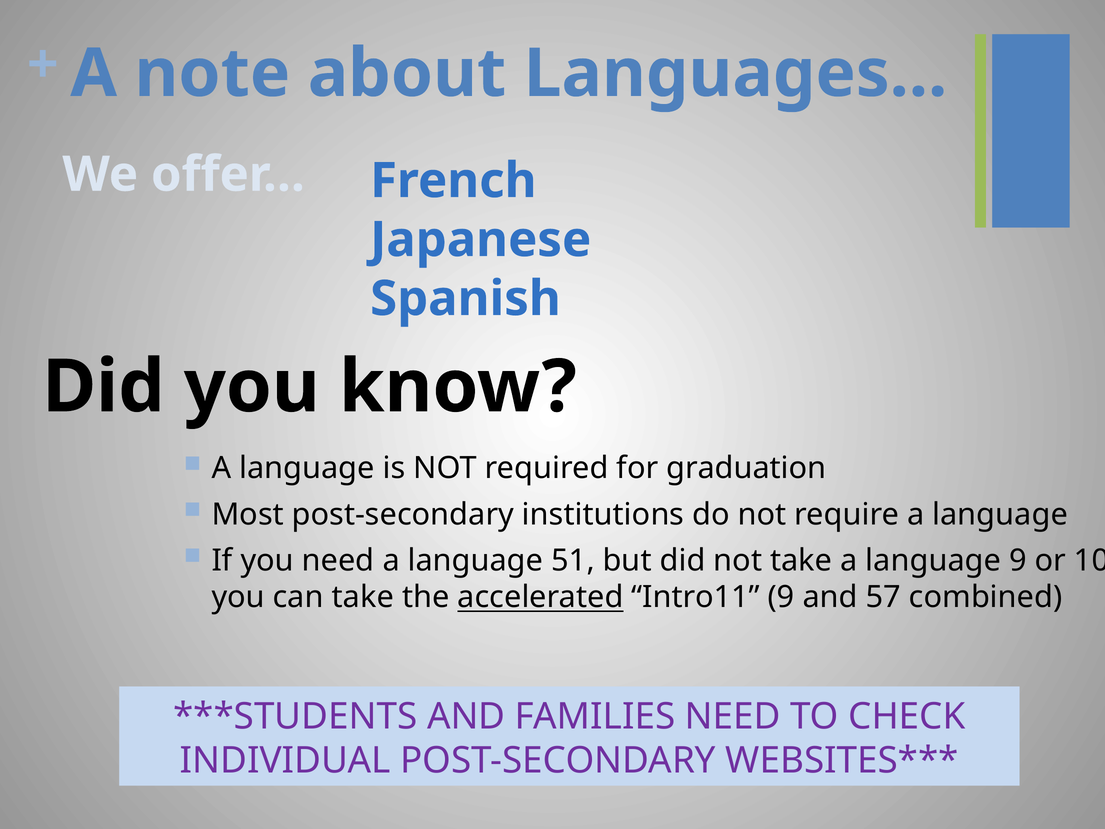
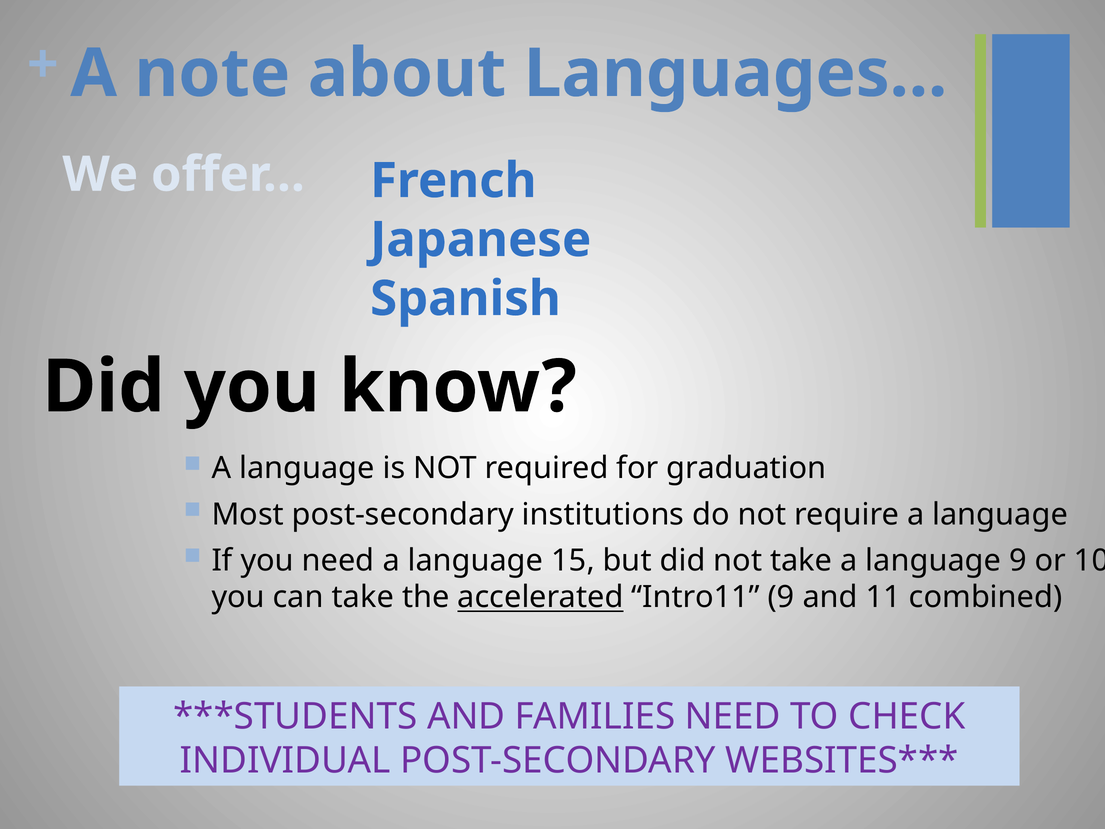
51: 51 -> 15 (573, 560)
57: 57 -> 11 (883, 597)
